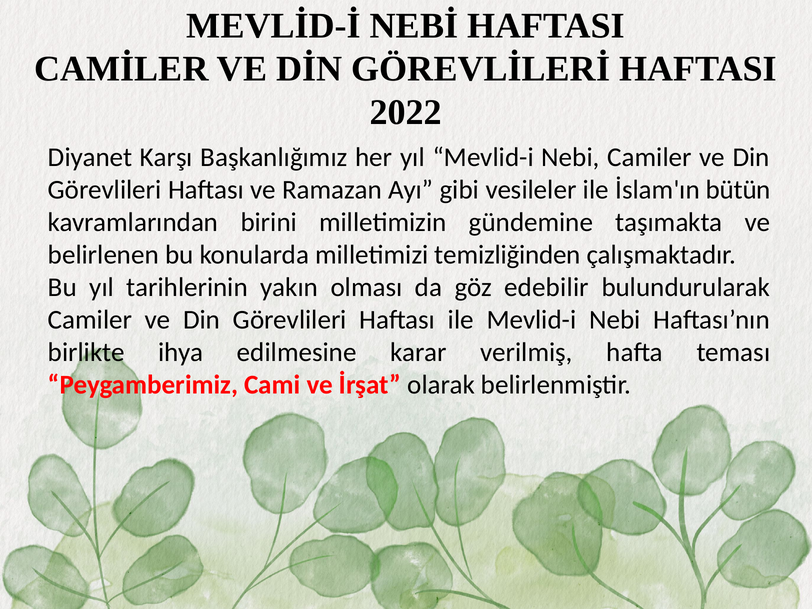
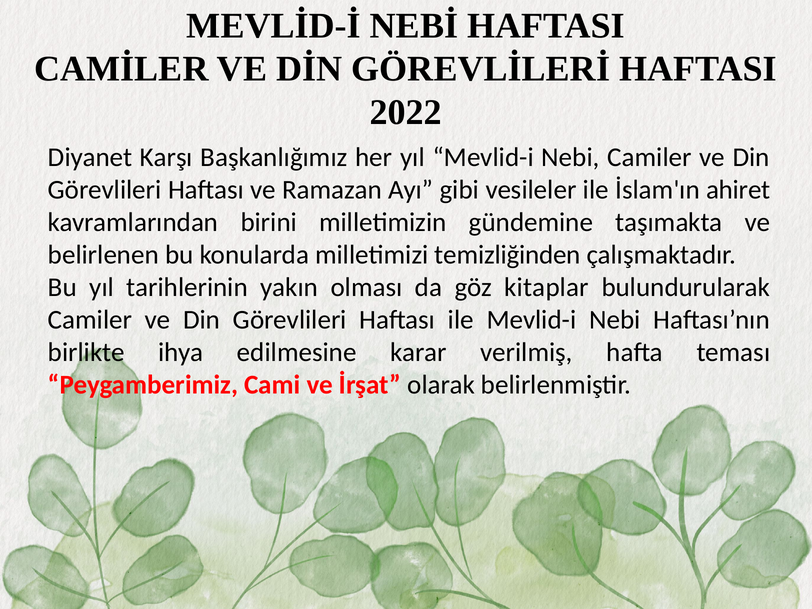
bütün: bütün -> ahiret (738, 190)
edebilir: edebilir -> kitaplar (547, 287)
